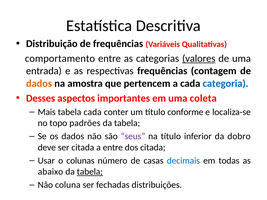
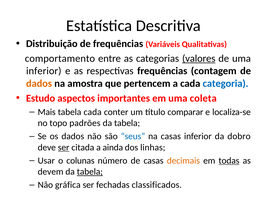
entrada: entrada -> inferior (44, 71)
Desses: Desses -> Estudo (41, 98)
conforme: conforme -> comparar (185, 112)
seus colour: purple -> blue (133, 136)
na título: título -> casas (171, 136)
ser underline: none -> present (64, 148)
a entre: entre -> ainda (113, 148)
dos citada: citada -> linhas (153, 148)
decimais colour: blue -> orange (183, 161)
todas underline: none -> present (229, 161)
abaixo: abaixo -> devem (51, 172)
coluna: coluna -> gráfica (68, 185)
distribuições: distribuições -> classificados (157, 185)
